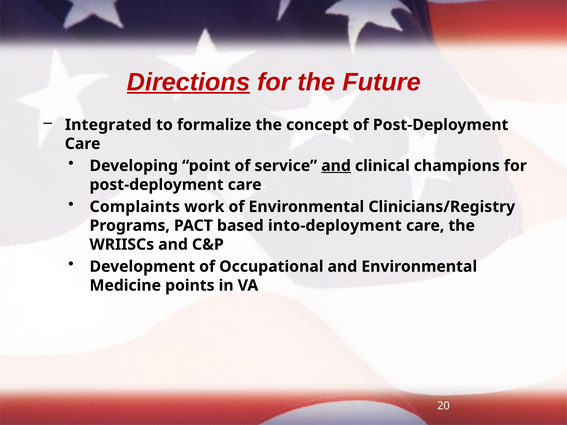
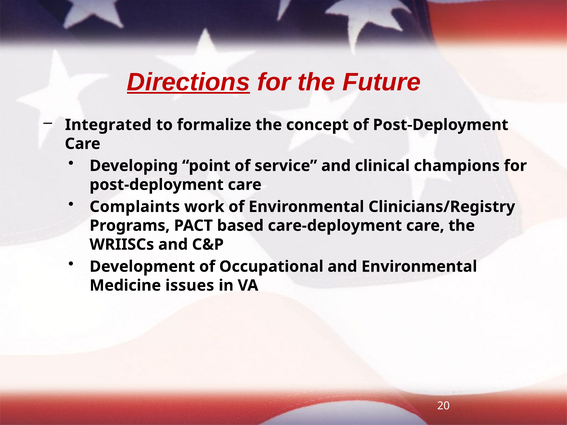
and underline: present -> none (336, 166)
into-deployment: into-deployment -> care-deployment (335, 226)
points: points -> issues (190, 286)
